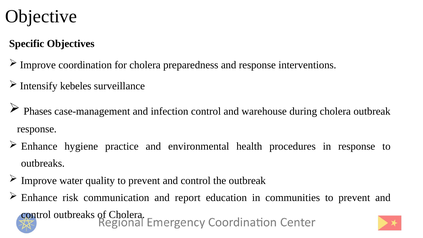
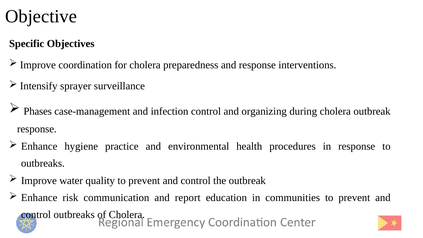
kebeles: kebeles -> sprayer (76, 86)
warehouse: warehouse -> organizing (264, 111)
